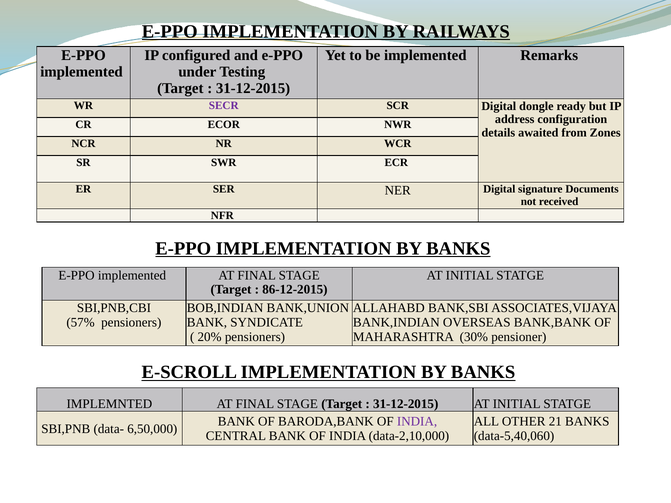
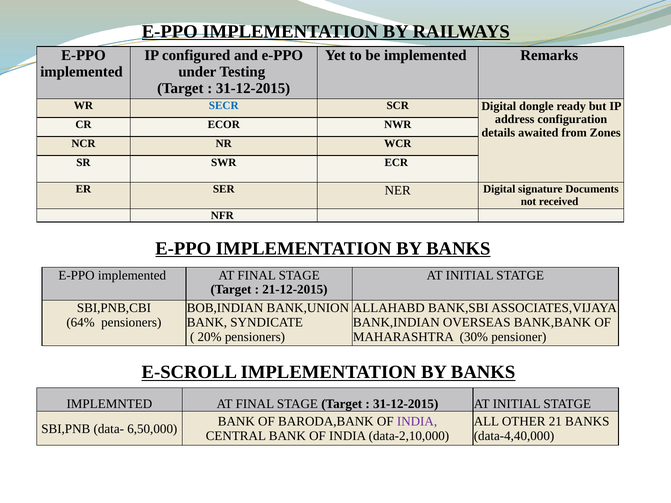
SECR colour: purple -> blue (224, 106)
86-12-2015: 86-12-2015 -> 21-12-2015 (295, 290)
57%: 57% -> 64% (81, 323)
data-5,40,060: data-5,40,060 -> data-4,40,000 (514, 436)
